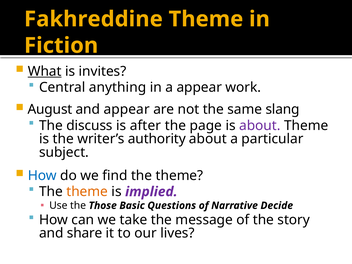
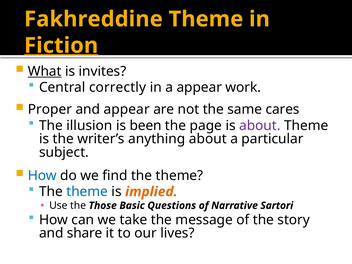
Fiction underline: none -> present (61, 46)
anything: anything -> correctly (118, 87)
August: August -> Proper (50, 109)
slang: slang -> cares (283, 109)
discuss: discuss -> illusion (89, 126)
after: after -> been (146, 126)
authority: authority -> anything (157, 139)
theme colour: orange -> blue (87, 192)
implied colour: purple -> orange (151, 192)
Decide: Decide -> Sartori (277, 206)
